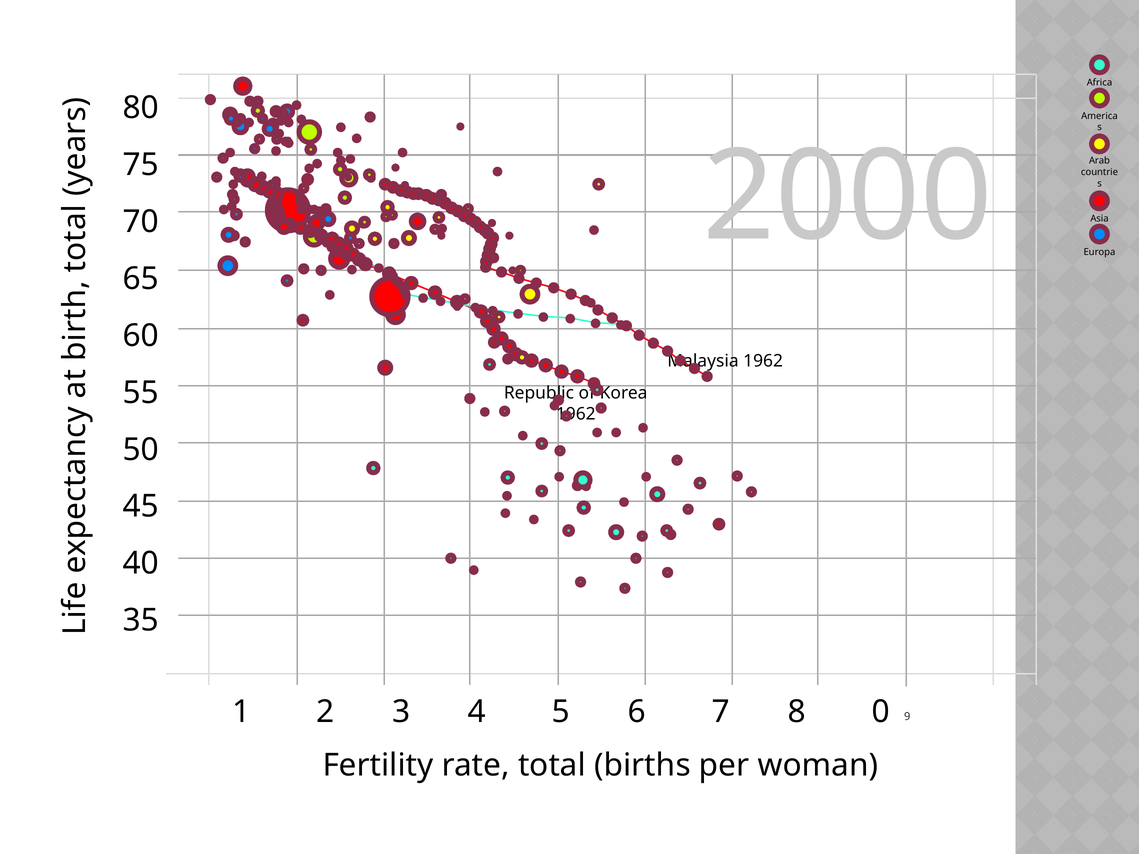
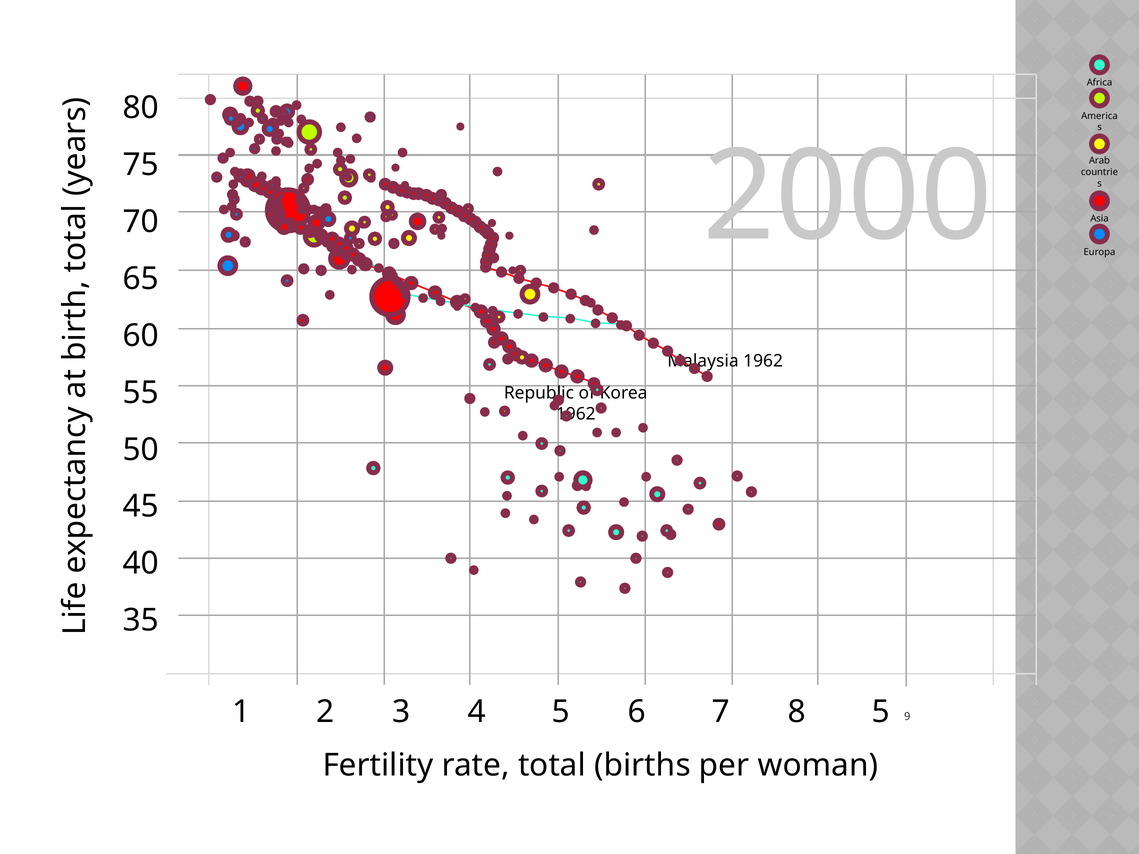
8 0: 0 -> 5 (881, 712)
